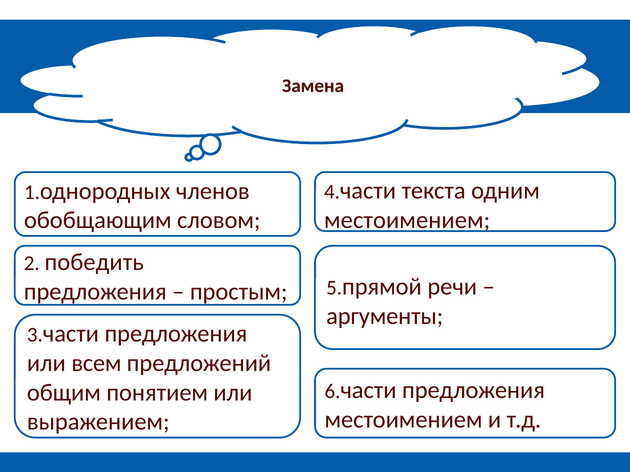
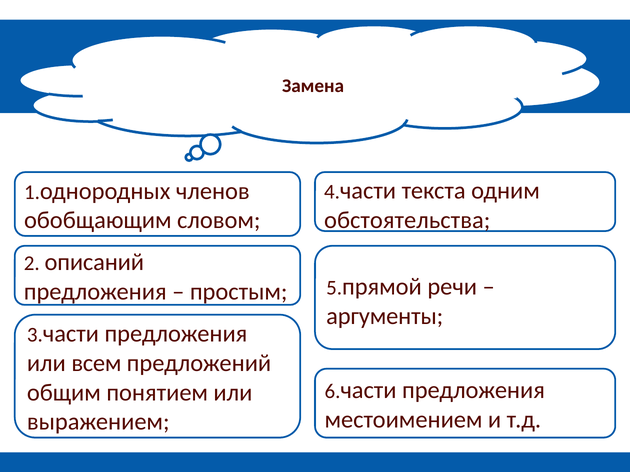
местоимением: местоимением -> обстоятельства (407, 220)
победить: победить -> описаний (94, 263)
